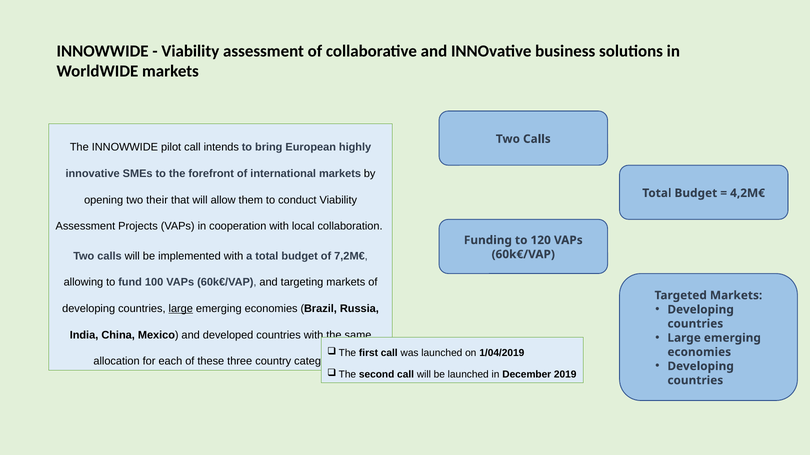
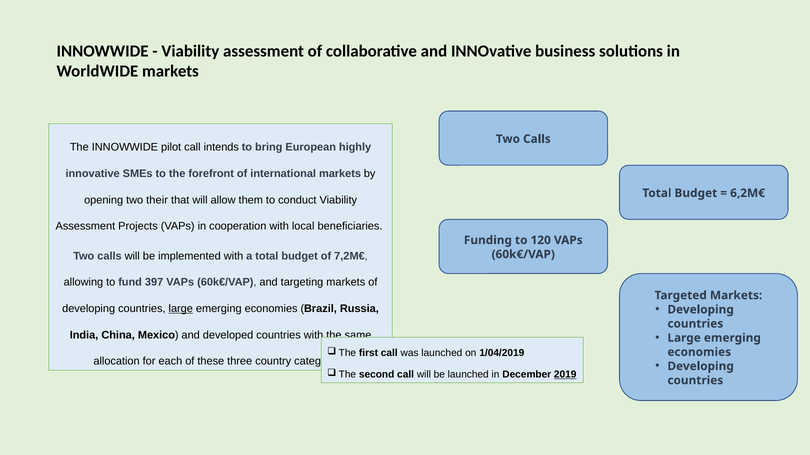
4,2M€: 4,2M€ -> 6,2M€ (748, 193)
collaboration: collaboration -> beneficiaries (350, 227)
100: 100 -> 397 (154, 283)
2019 underline: none -> present (565, 375)
